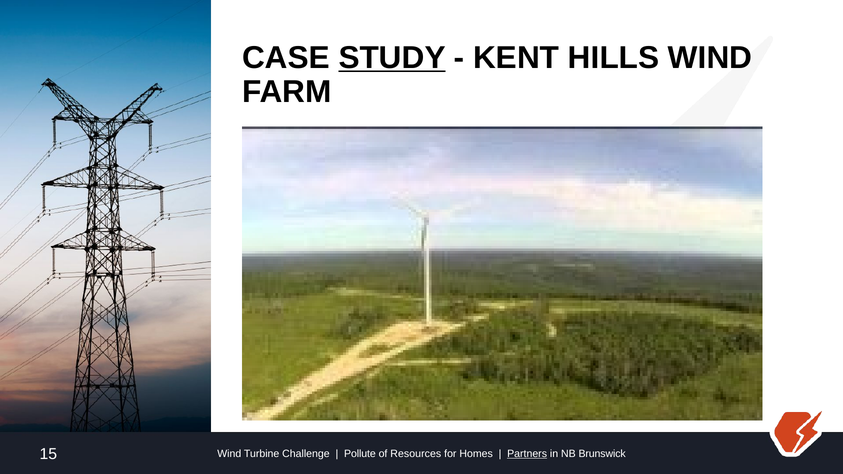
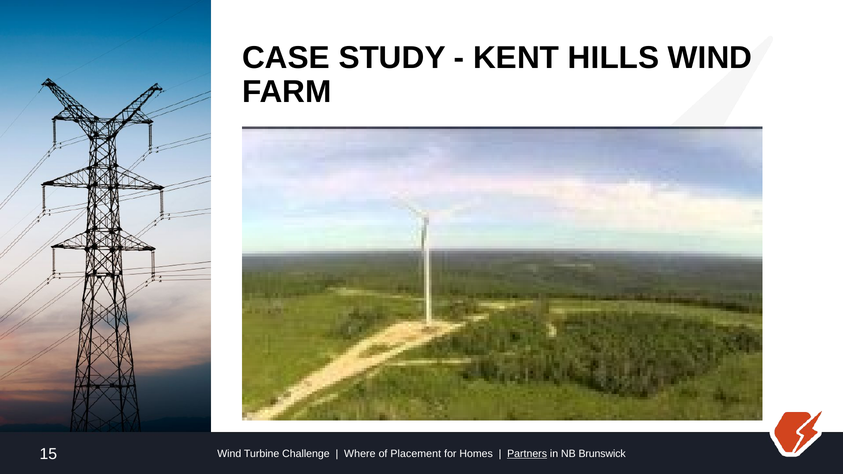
STUDY underline: present -> none (392, 58)
Pollute: Pollute -> Where (360, 454)
Resources: Resources -> Placement (416, 454)
